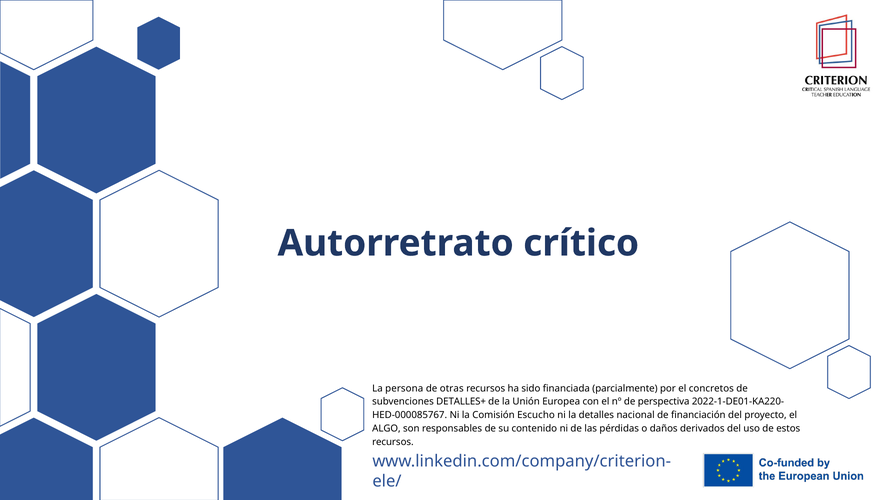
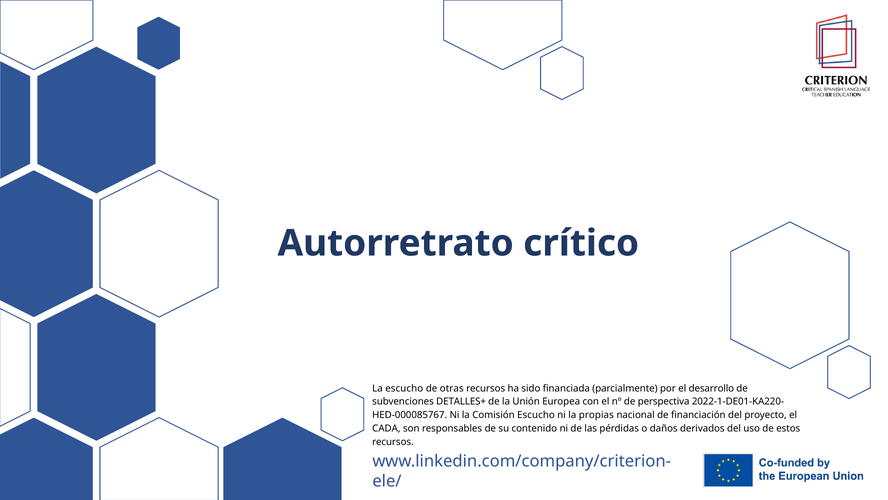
La persona: persona -> escucho (404, 388)
concretos: concretos -> desarrollo (711, 388)
detalles: detalles -> propias (596, 415)
ALGO: ALGO -> CADA (386, 428)
